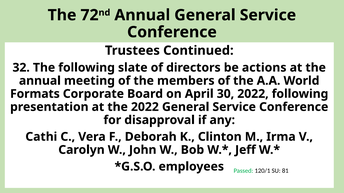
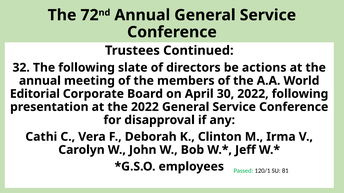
Formats: Formats -> Editorial (35, 94)
